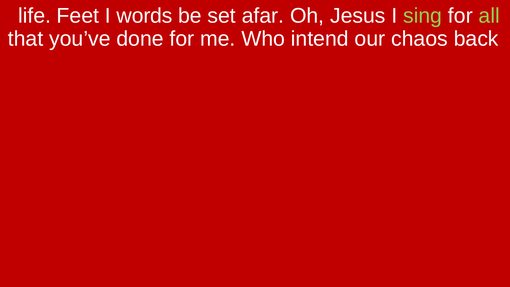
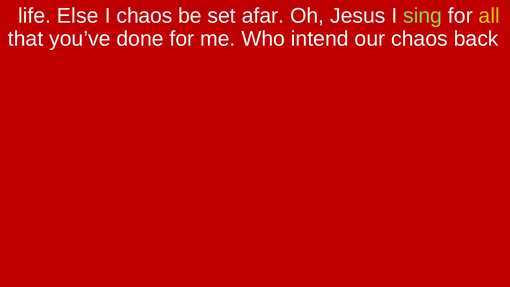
Feet: Feet -> Else (78, 16)
I words: words -> chaos (145, 16)
all colour: light green -> yellow (489, 16)
